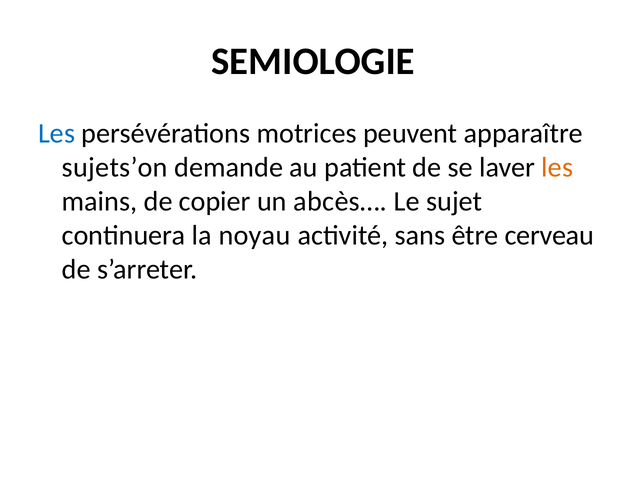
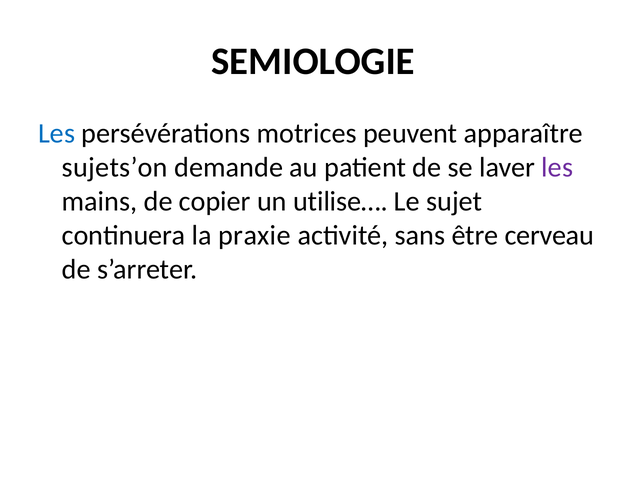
les colour: orange -> purple (557, 167)
abcès…: abcès… -> utilise… (340, 201)
noyau: noyau -> praxie (255, 235)
